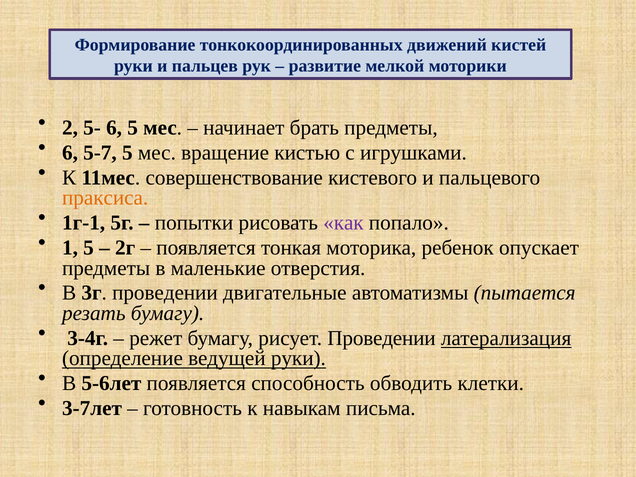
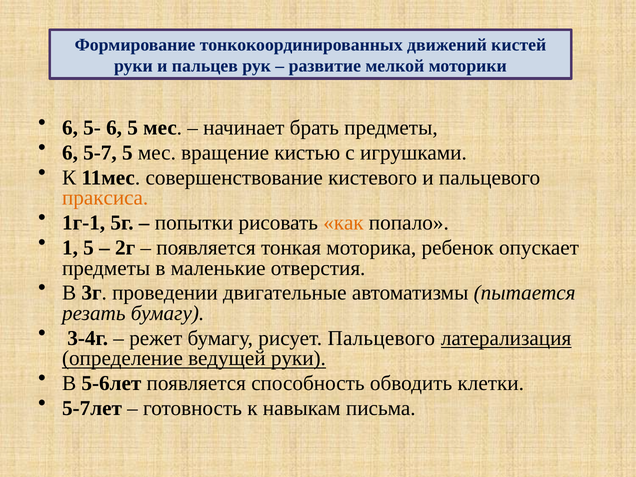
2: 2 -> 6 (70, 128)
как colour: purple -> orange (343, 223)
рисует Проведении: Проведении -> Пальцевого (381, 338)
3-7лет: 3-7лет -> 5-7лет (92, 408)
